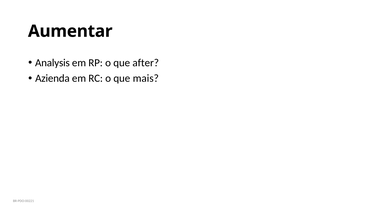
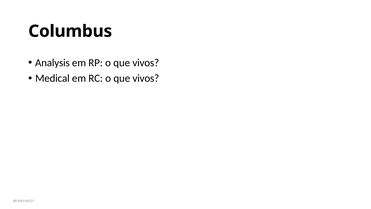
Aumentar: Aumentar -> Columbus (70, 31)
RP o que after: after -> vivos (146, 63)
Azienda: Azienda -> Medical (52, 78)
RC o que mais: mais -> vivos (146, 78)
